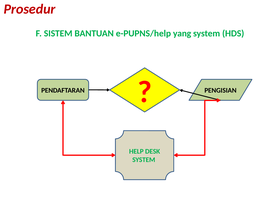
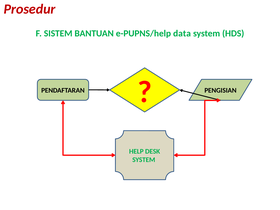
yang: yang -> data (182, 33)
